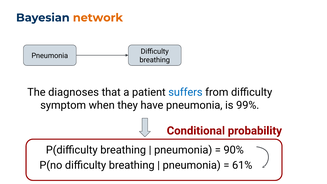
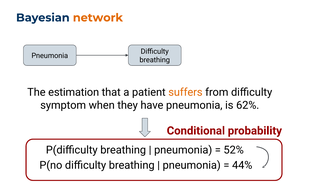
diagnoses: diagnoses -> estimation (74, 92)
suffers colour: blue -> orange (185, 92)
99%: 99% -> 62% (248, 105)
90%: 90% -> 52% (234, 150)
61%: 61% -> 44% (242, 165)
